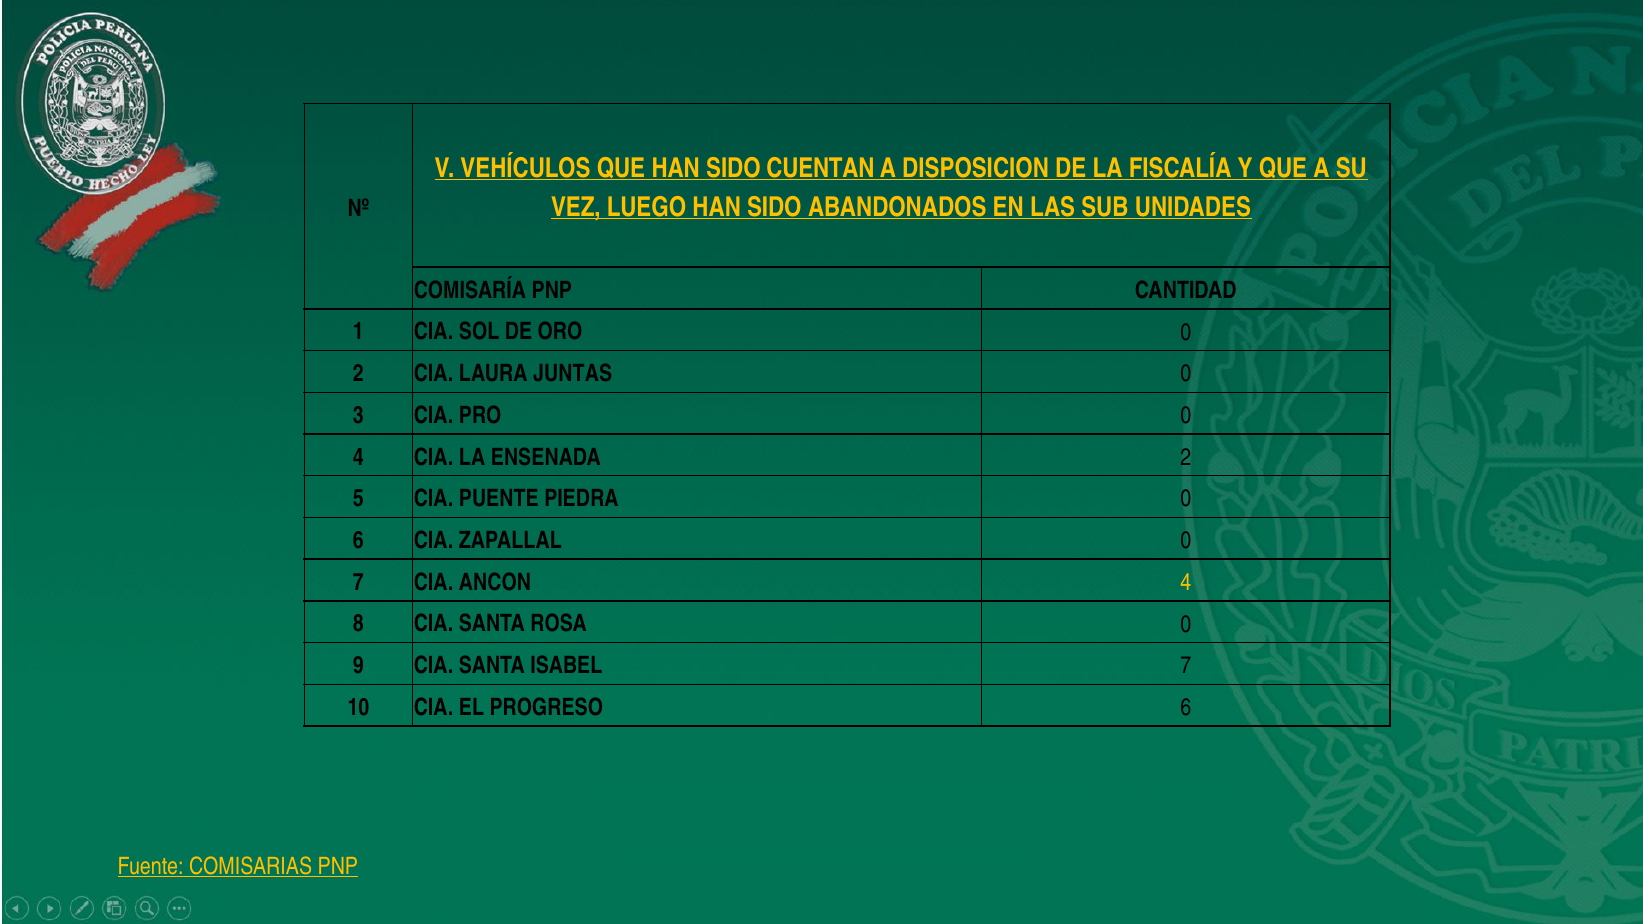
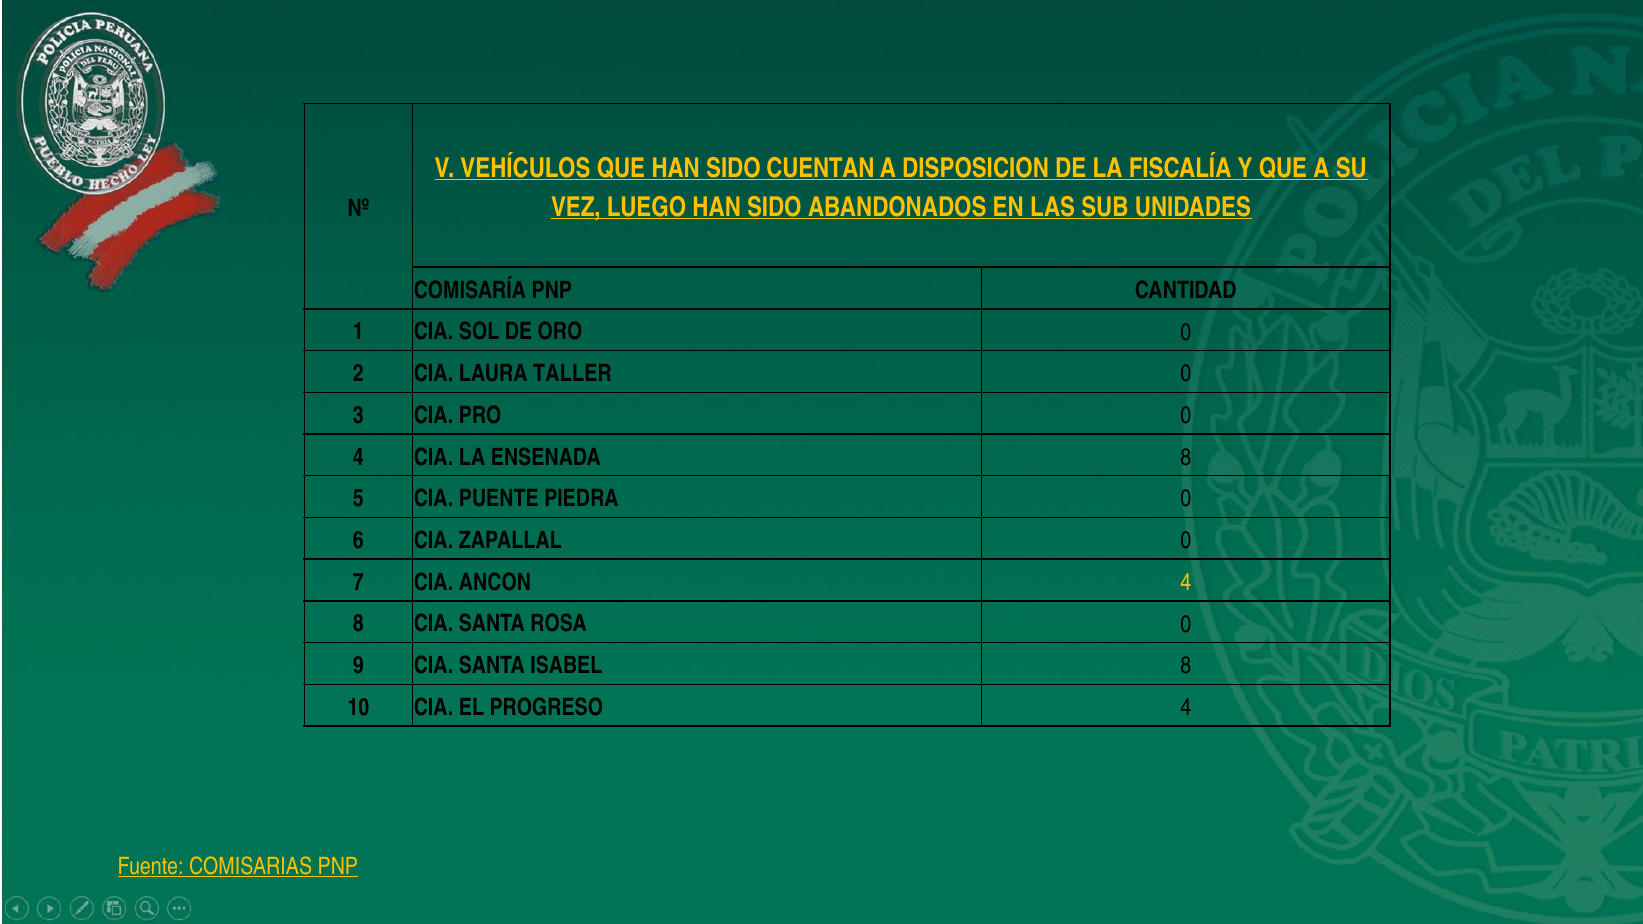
JUNTAS: JUNTAS -> TALLER (573, 374)
ENSENADA 2: 2 -> 8 (1186, 457)
ISABEL 7: 7 -> 8 (1186, 666)
PROGRESO 6: 6 -> 4 (1186, 708)
